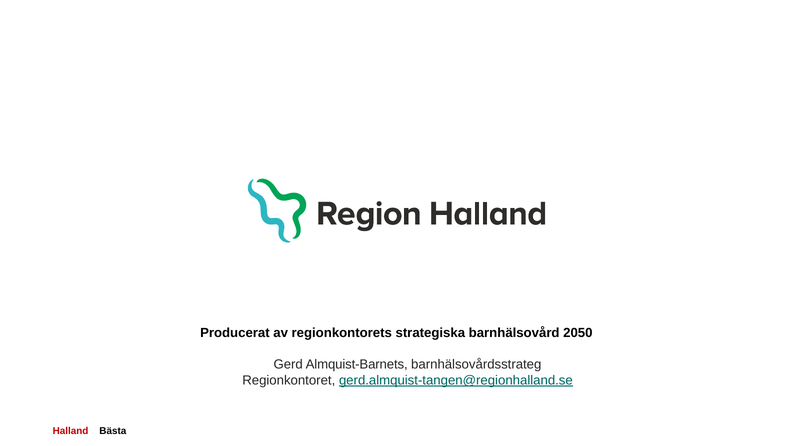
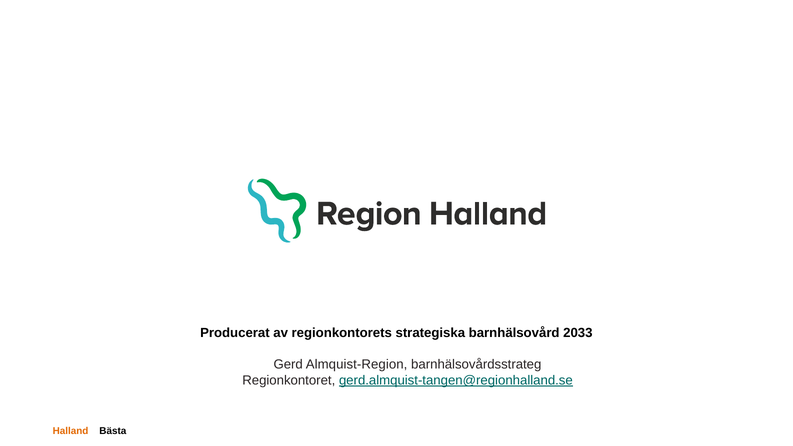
2050: 2050 -> 2033 (578, 333)
Almquist-Barnets: Almquist-Barnets -> Almquist-Region (357, 364)
Halland colour: red -> orange (71, 431)
